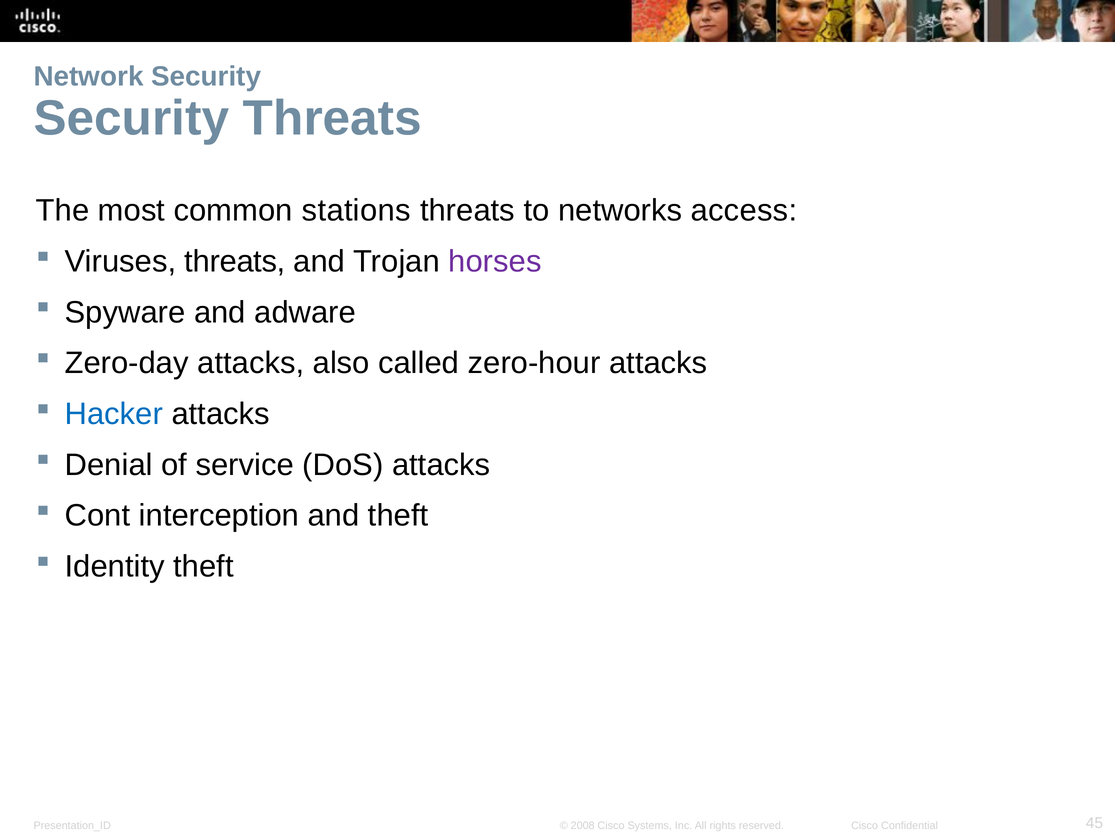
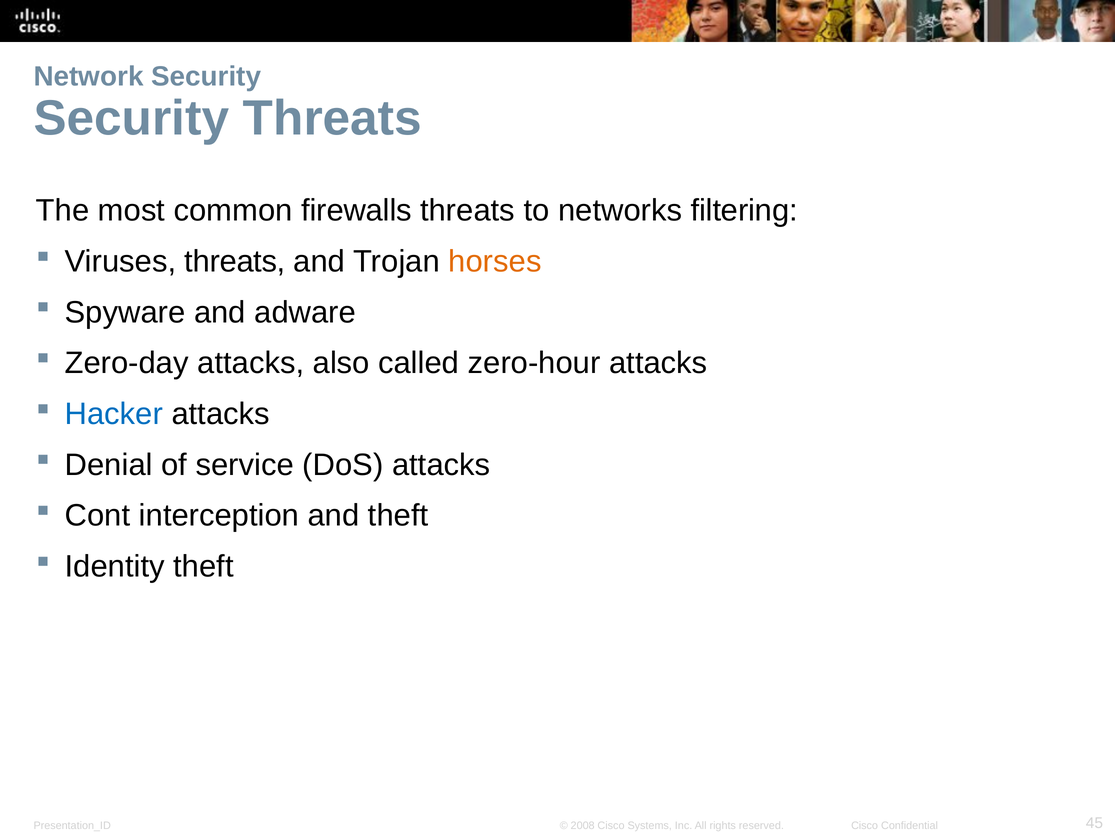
stations: stations -> firewalls (357, 211)
access: access -> filtering (744, 211)
horses colour: purple -> orange (495, 262)
